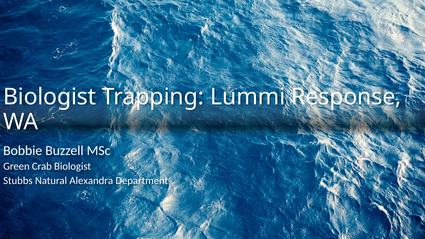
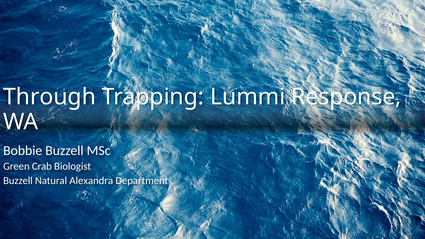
Biologist: Biologist -> Through (50, 97)
Stubbs: Stubbs -> Buzzell (18, 181)
